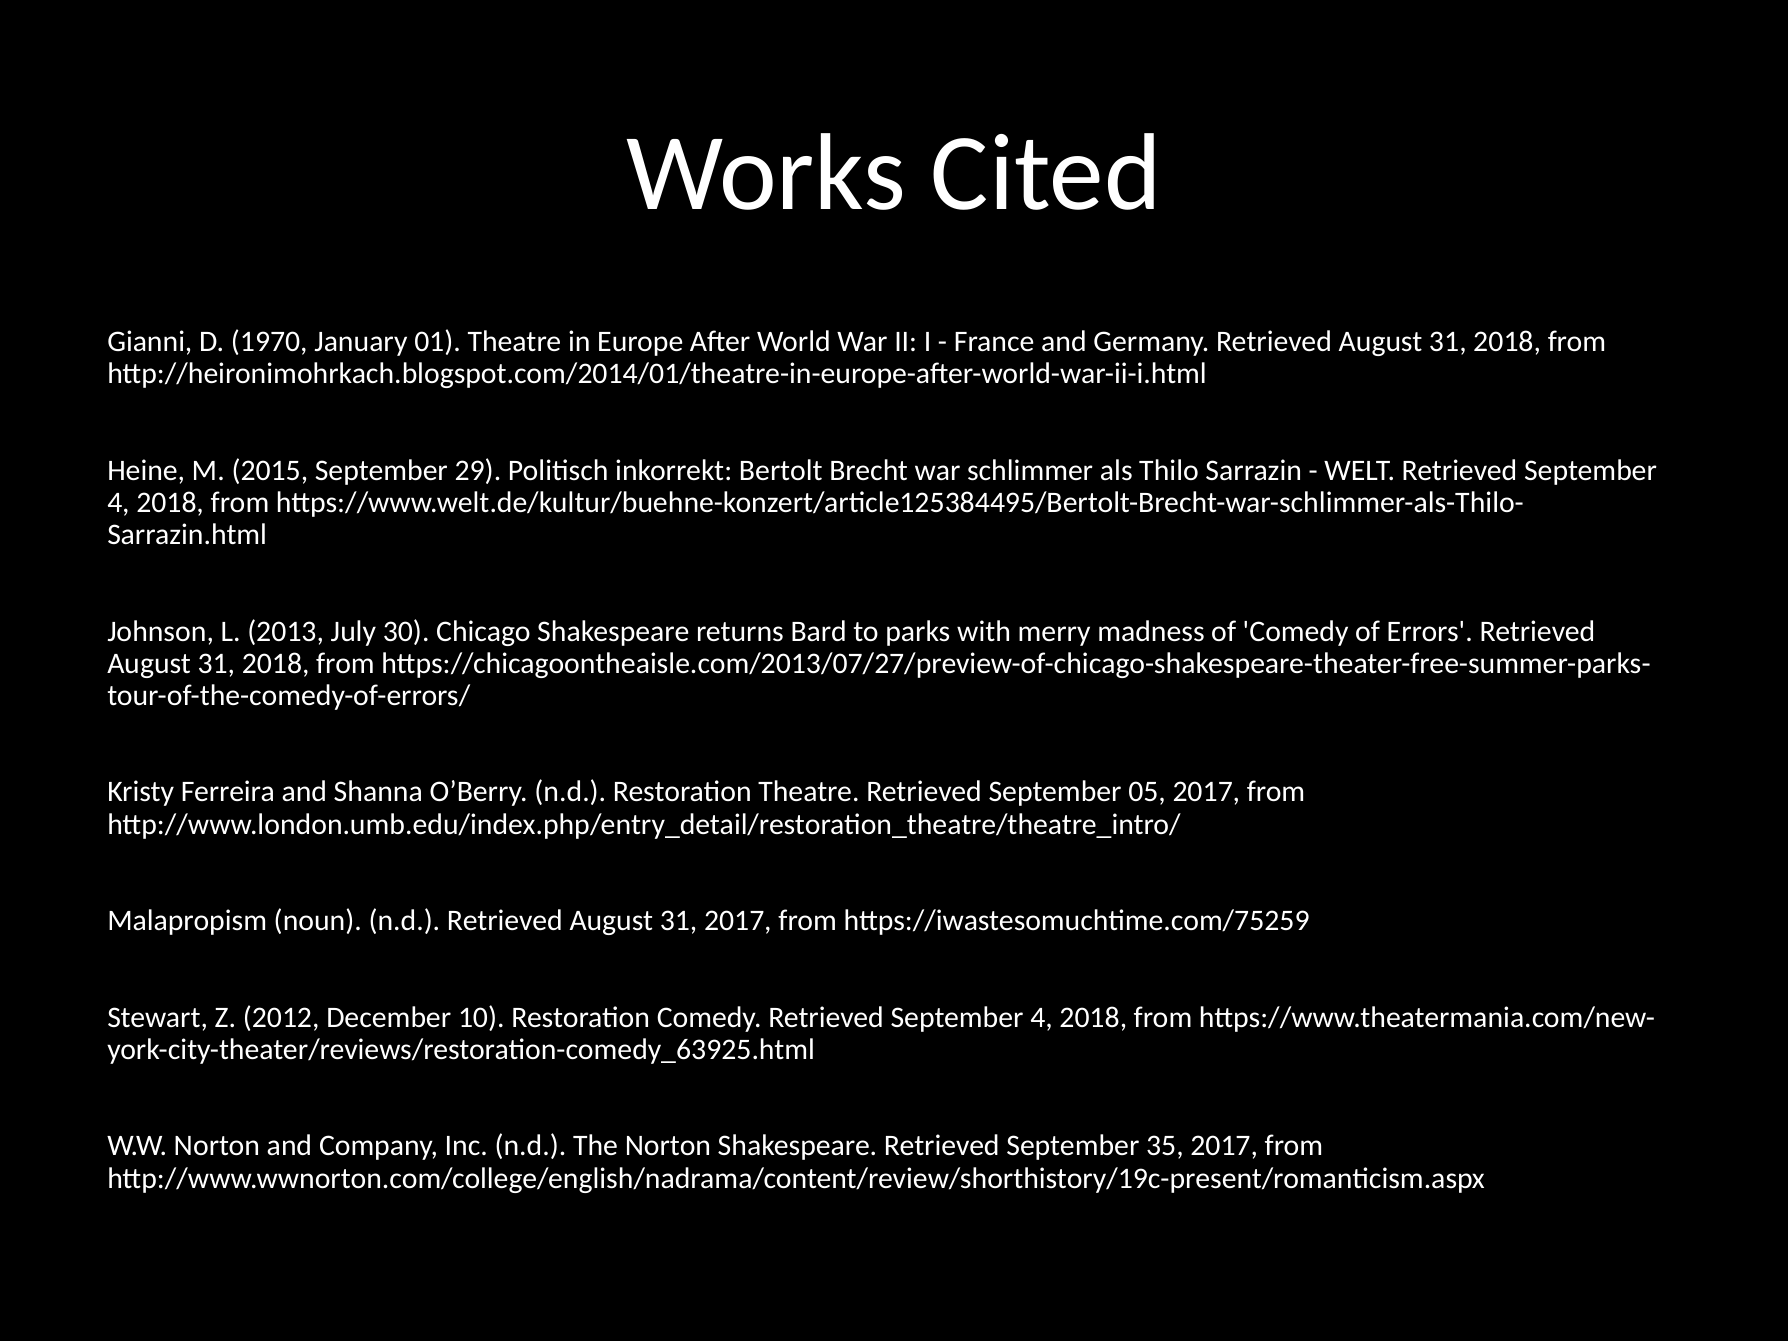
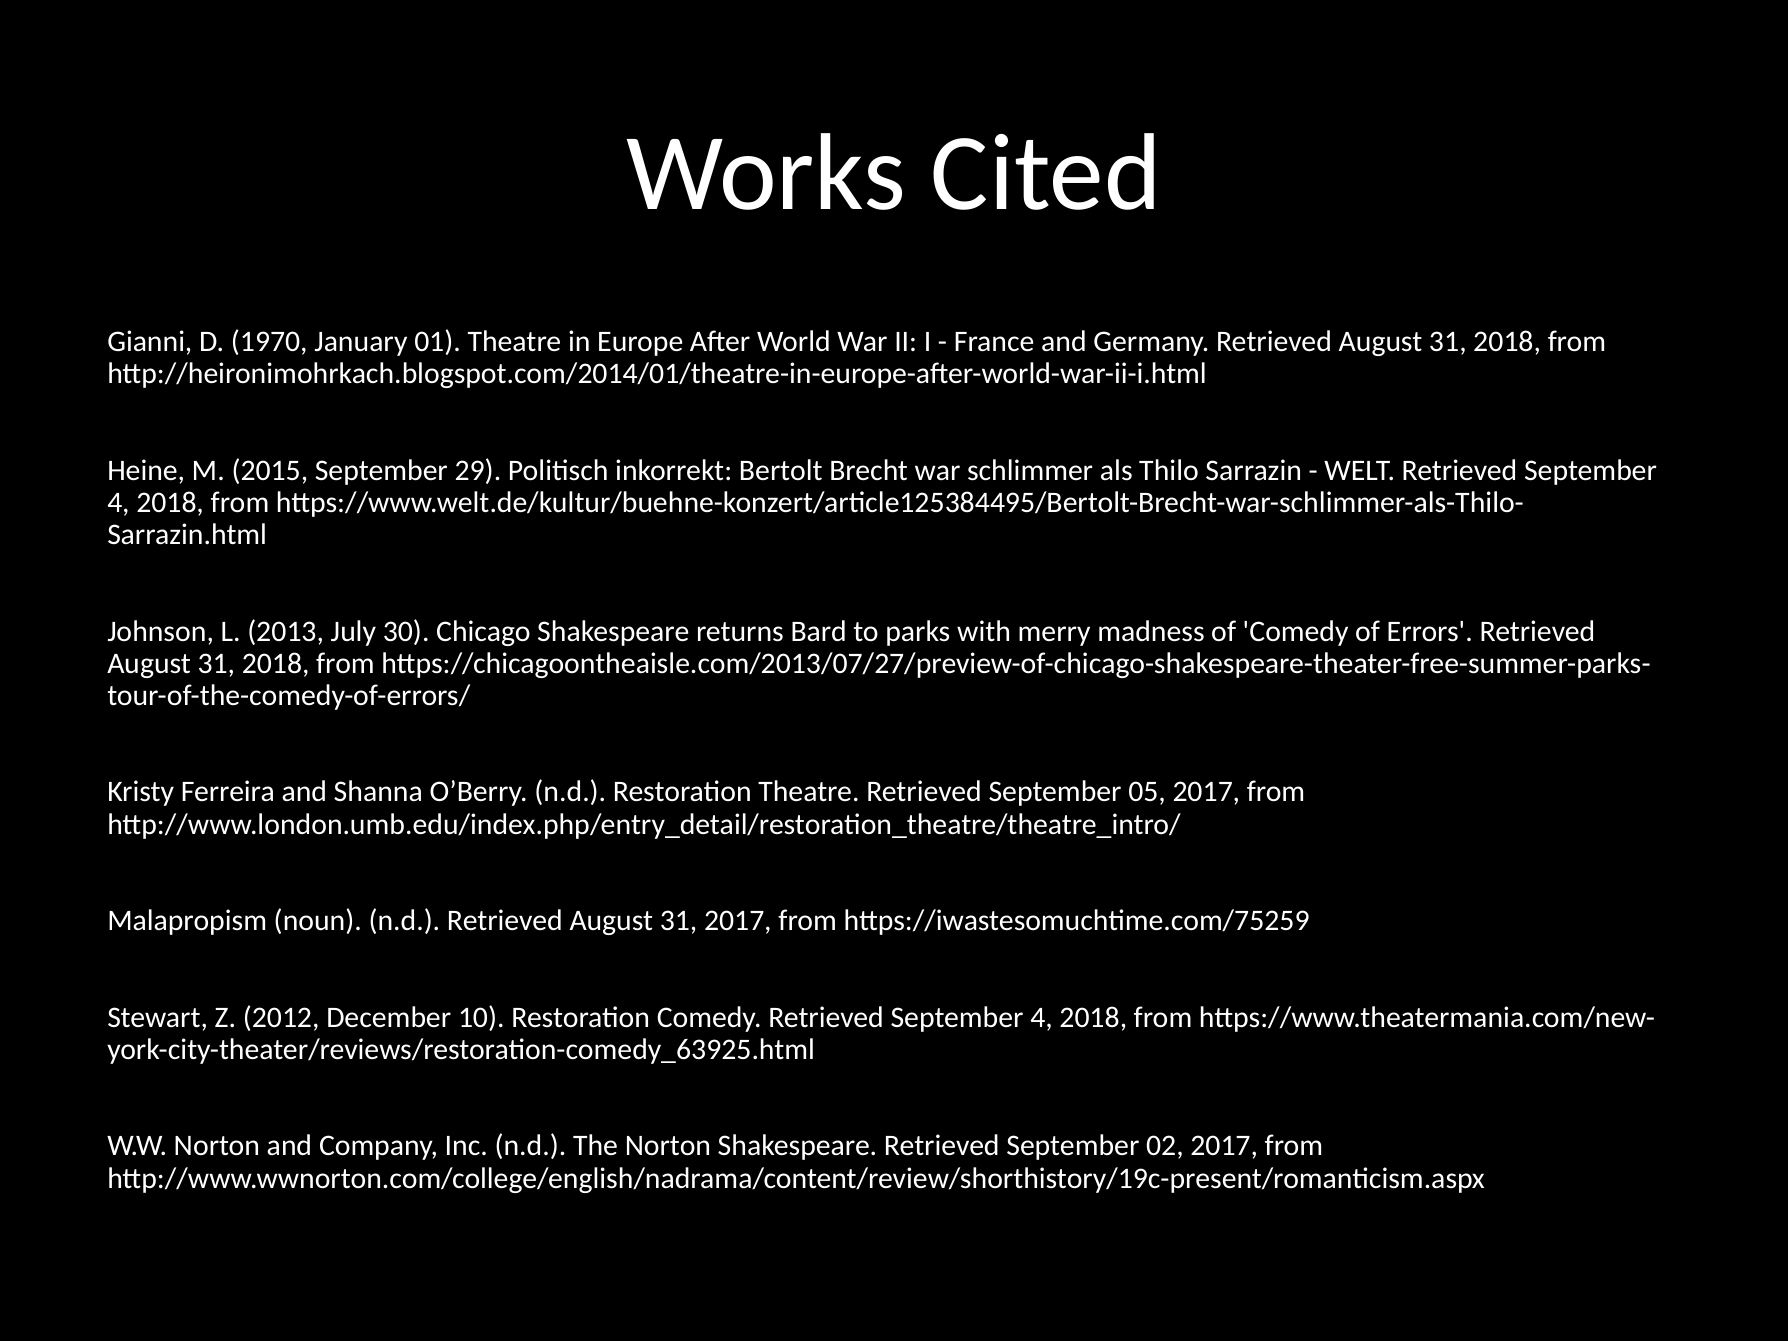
35: 35 -> 02 (1165, 1146)
